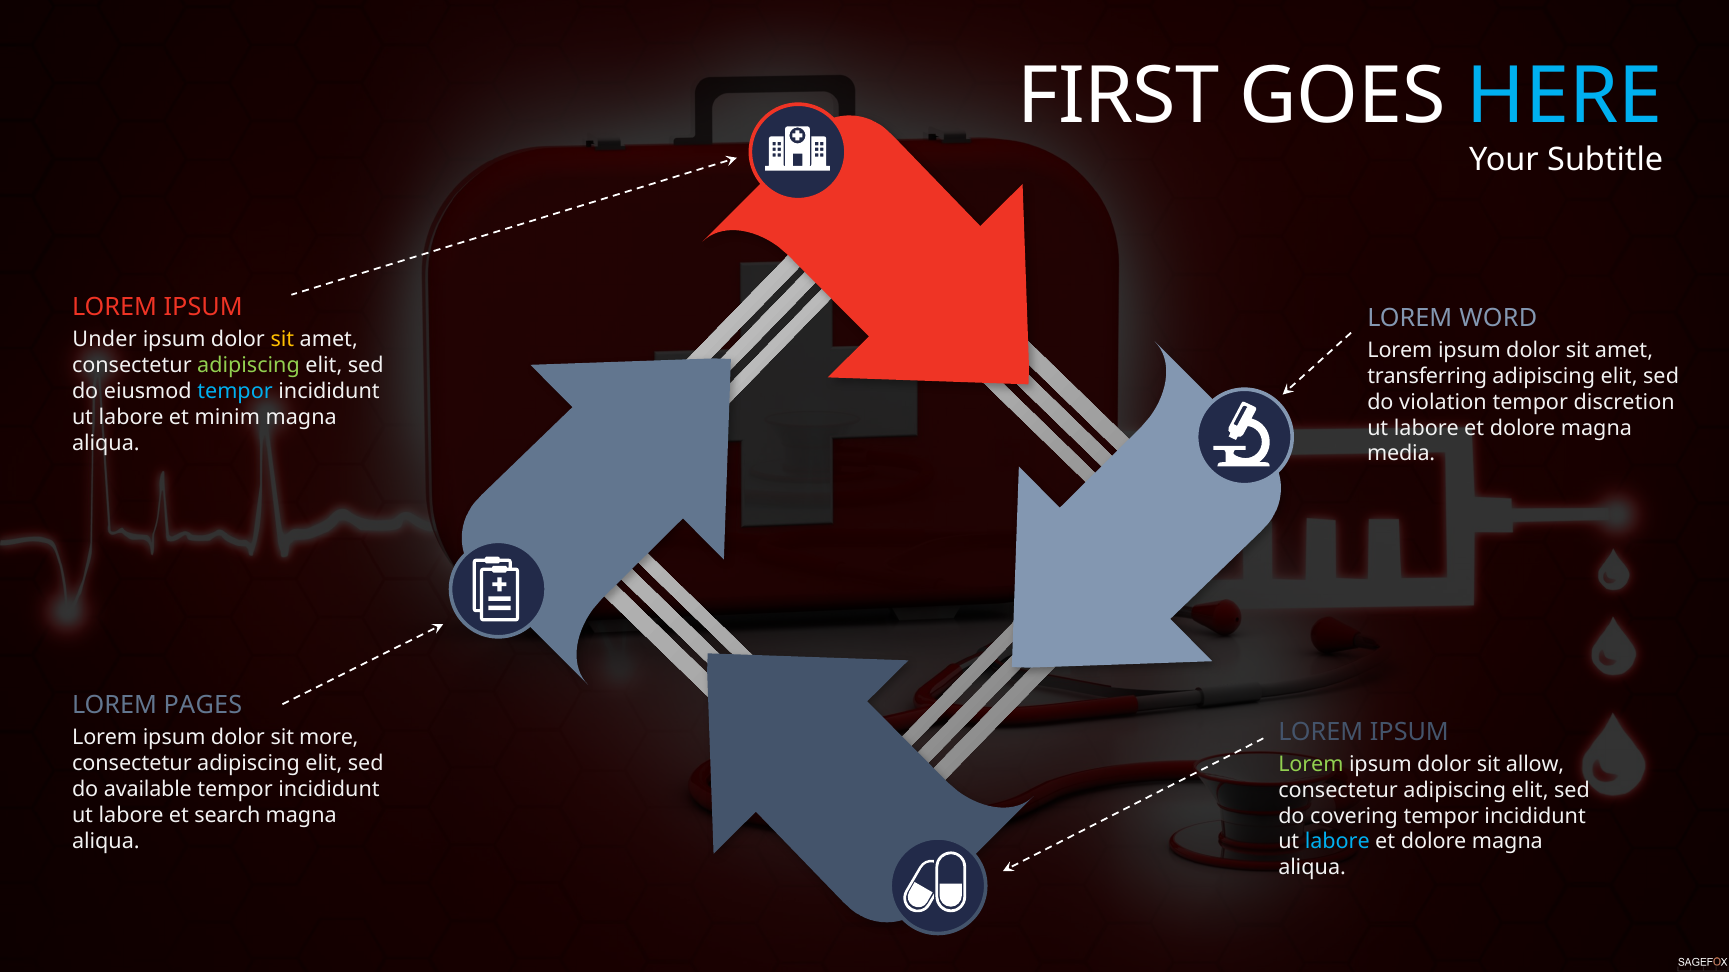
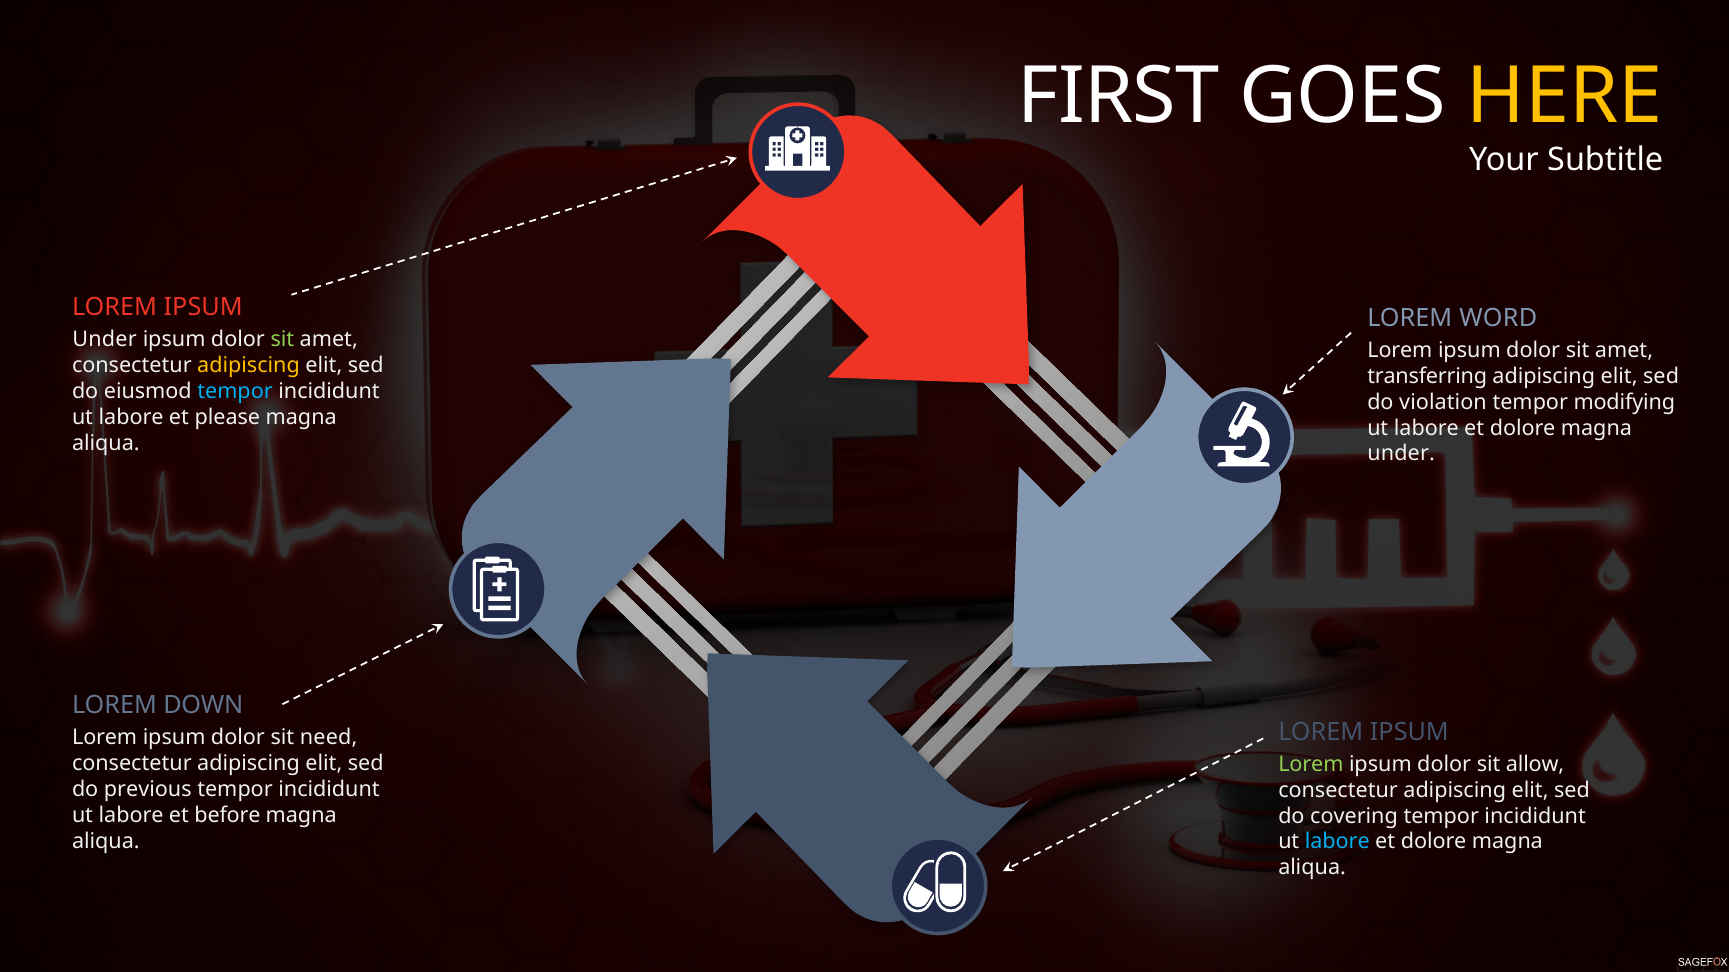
HERE colour: light blue -> yellow (1565, 96)
sit colour: yellow -> light green (282, 339)
adipiscing colour: light green -> yellow (249, 365)
discretion: discretion -> modifying (1624, 402)
minim: minim -> please (227, 417)
media: media -> under (1401, 454)
PAGES: PAGES -> DOWN (203, 706)
more: more -> need (329, 738)
available: available -> previous (148, 790)
search: search -> before (227, 816)
